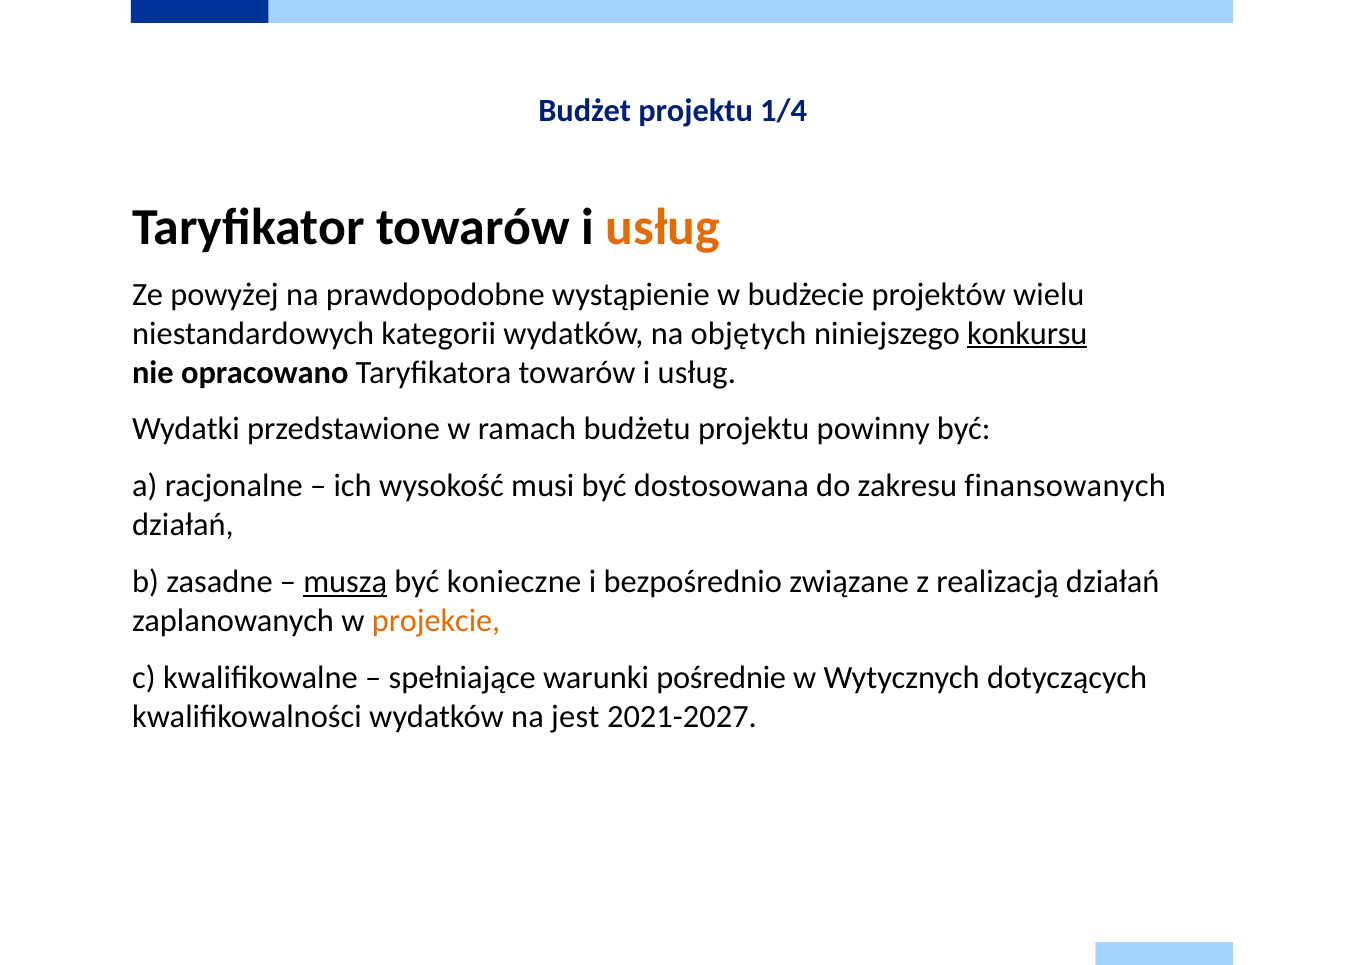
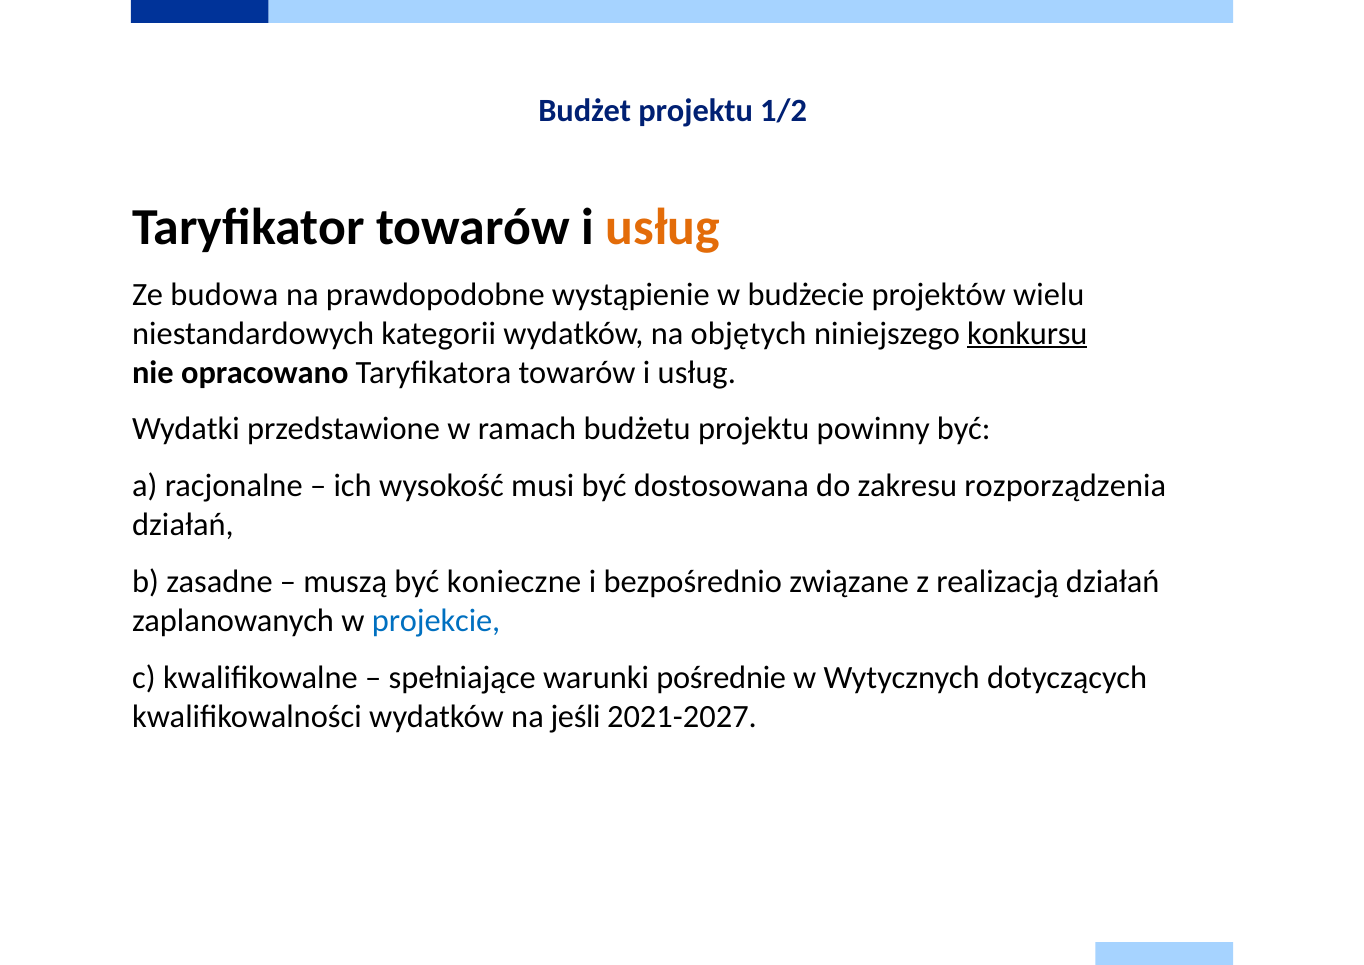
1/4: 1/4 -> 1/2 (784, 111)
powyżej: powyżej -> budowa (224, 294)
finansowanych: finansowanych -> rozporządzenia (1065, 486)
muszą underline: present -> none (345, 581)
projekcie colour: orange -> blue (436, 620)
jest: jest -> jeśli (576, 716)
